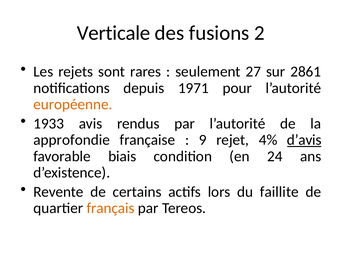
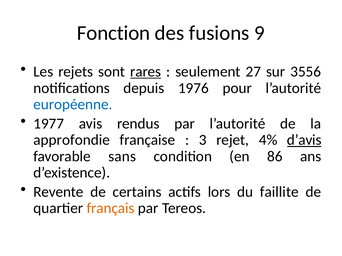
Verticale: Verticale -> Fonction (114, 33)
2: 2 -> 9 (259, 33)
rares underline: none -> present (146, 72)
2861: 2861 -> 3556 (306, 72)
1971: 1971 -> 1976 (193, 88)
européenne colour: orange -> blue (73, 105)
1933: 1933 -> 1977 (49, 124)
9: 9 -> 3 (203, 140)
biais: biais -> sans (122, 157)
24: 24 -> 86 (275, 157)
